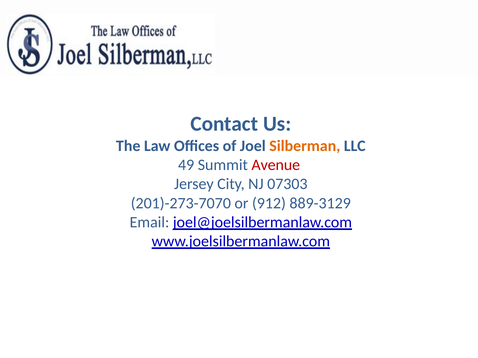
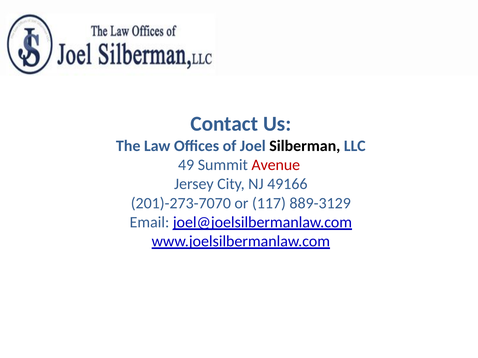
Silberman colour: orange -> black (305, 146)
07303: 07303 -> 49166 (287, 184)
912: 912 -> 117 (269, 203)
